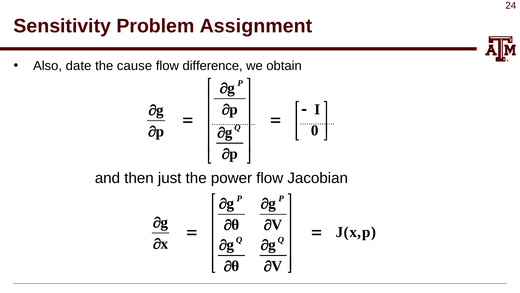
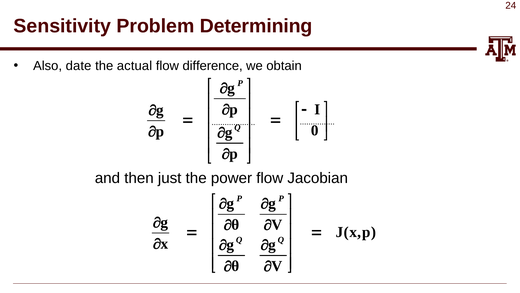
Assignment: Assignment -> Determining (256, 26)
cause: cause -> actual (135, 66)
